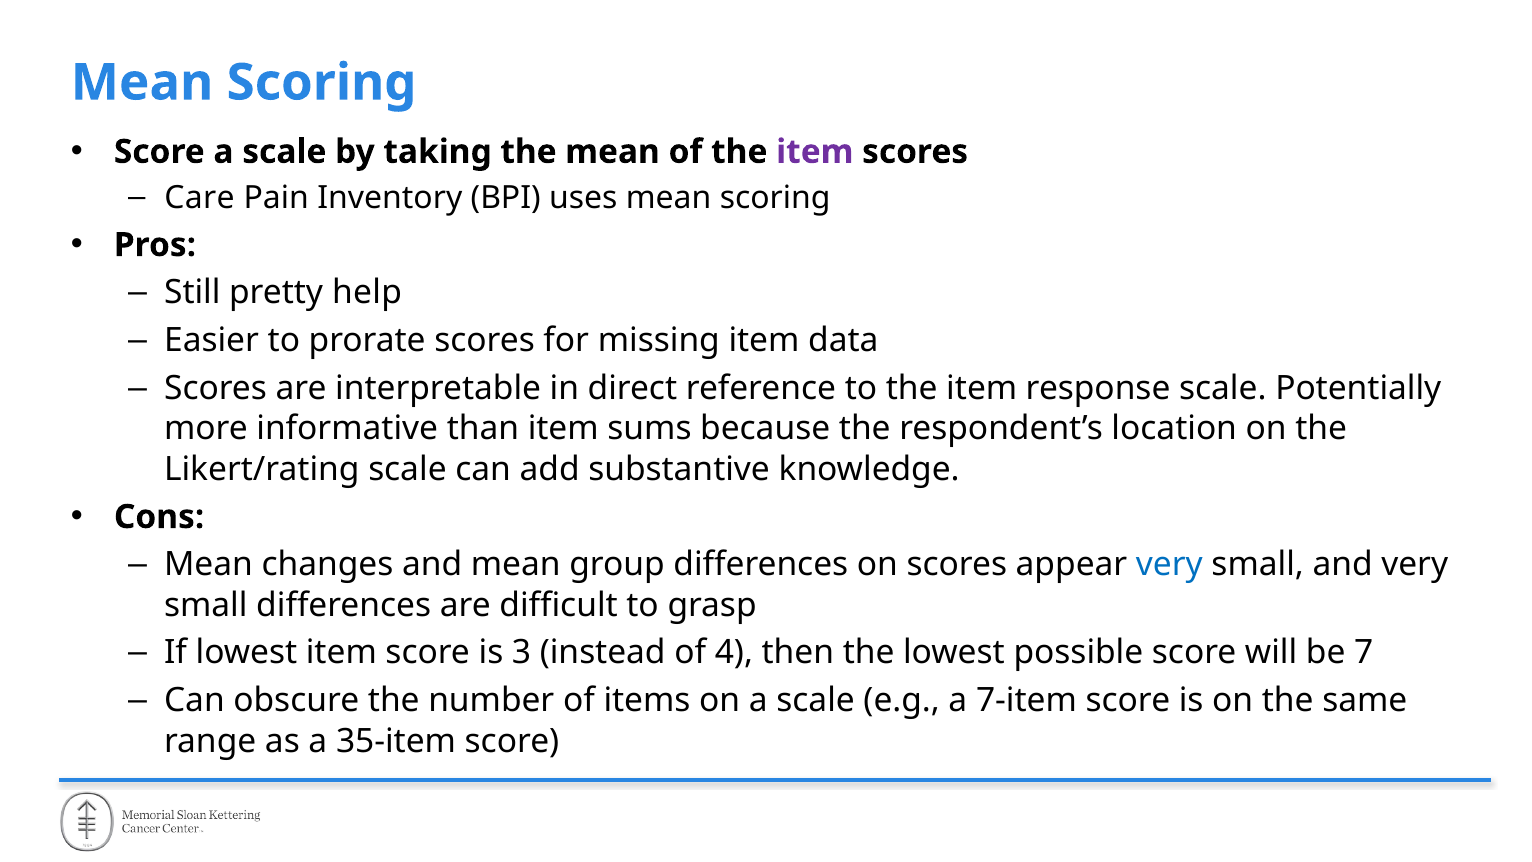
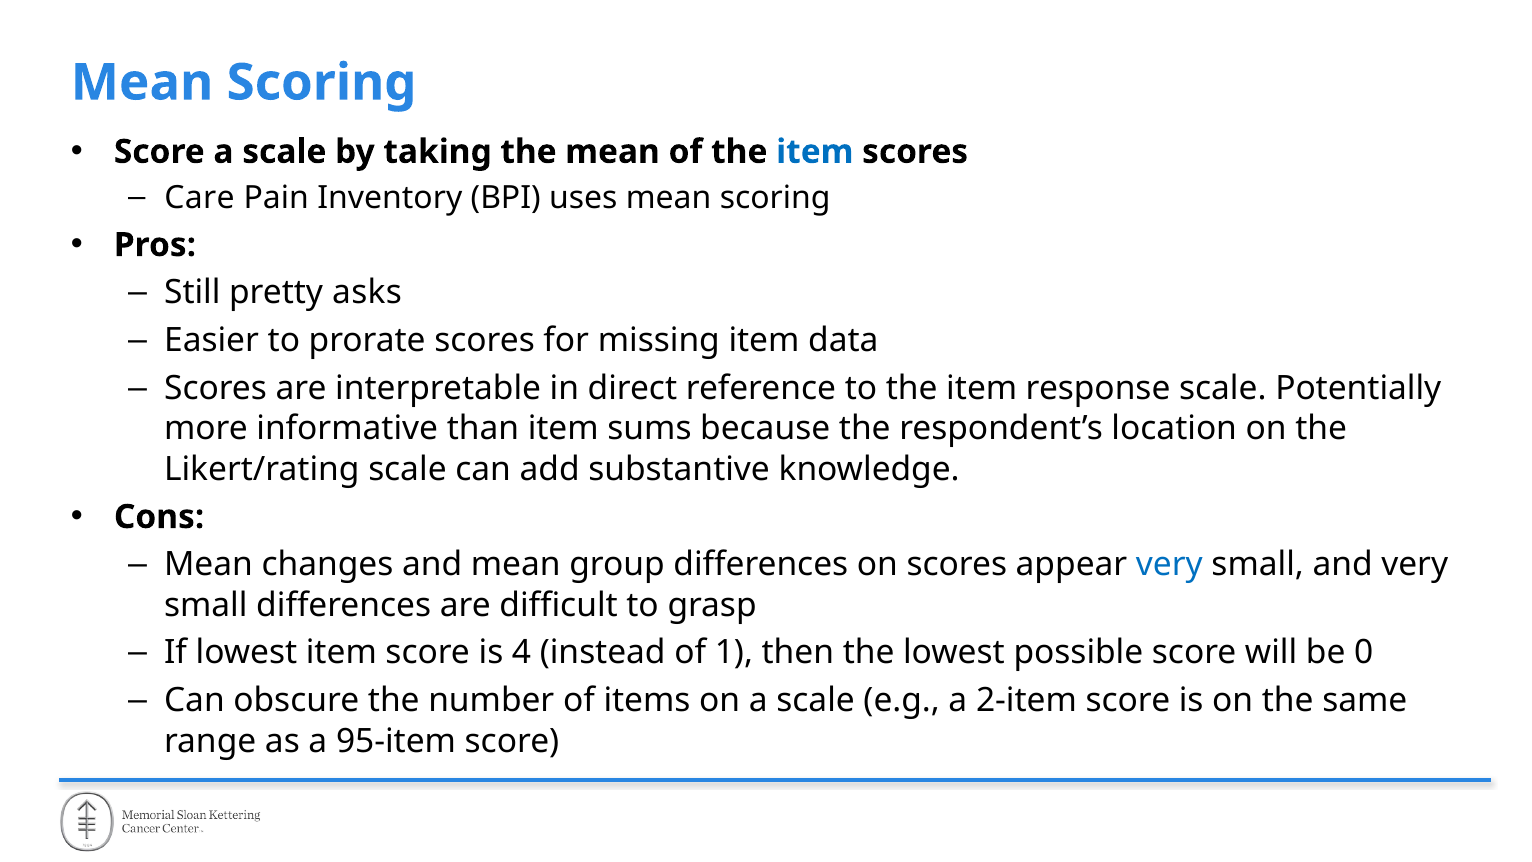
item colour: purple -> blue (815, 152)
help: help -> asks (367, 293)
3: 3 -> 4 (522, 653)
4: 4 -> 1 (734, 653)
7: 7 -> 0 (1364, 653)
7-item: 7-item -> 2-item (1026, 701)
35-item: 35-item -> 95-item (396, 741)
